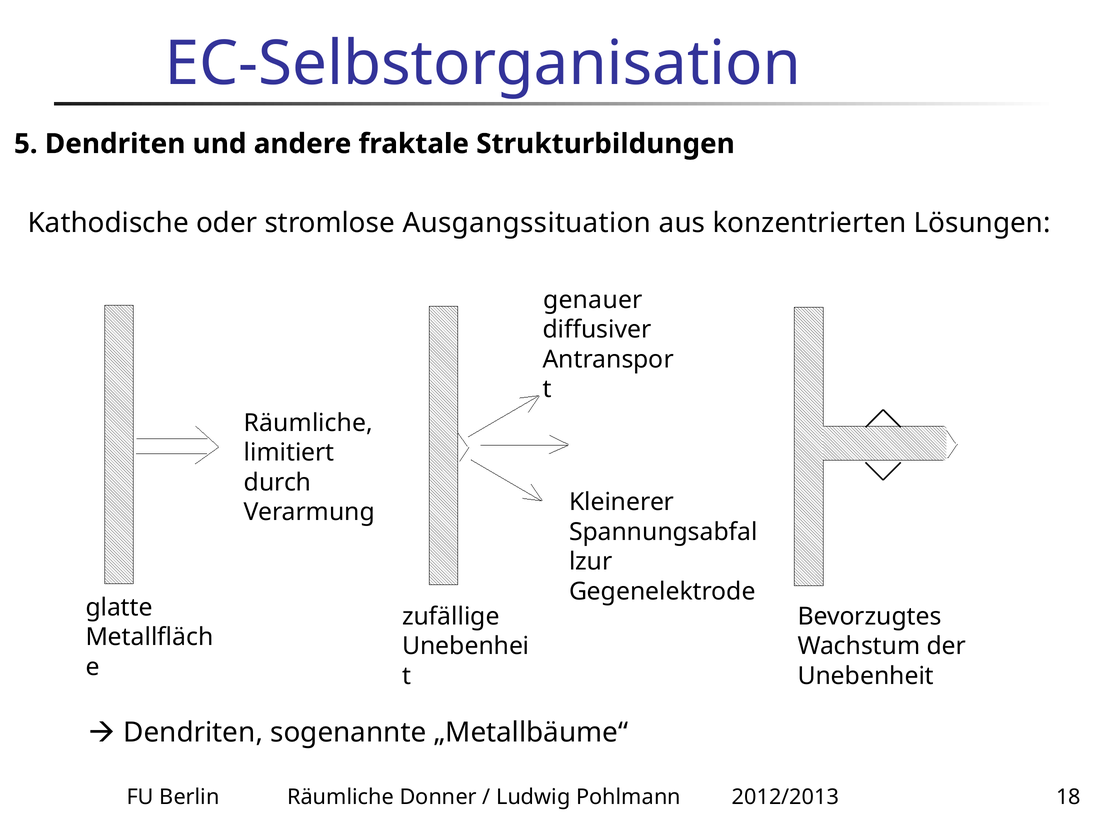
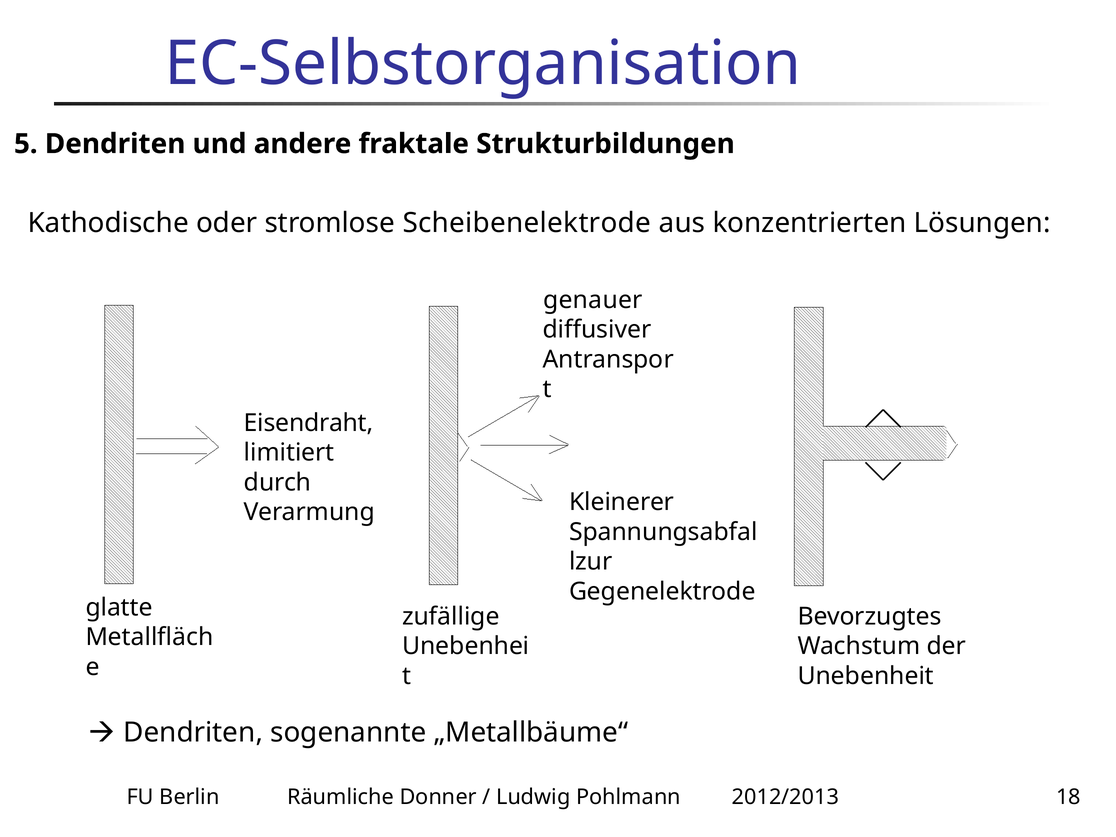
Ausgangssituation: Ausgangssituation -> Scheibenelektrode (527, 223)
Räumliche: Räumliche -> Eisendraht (309, 423)
